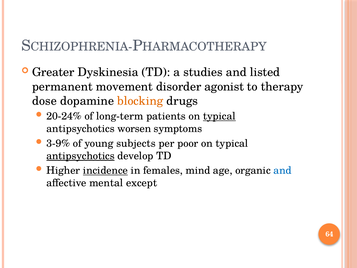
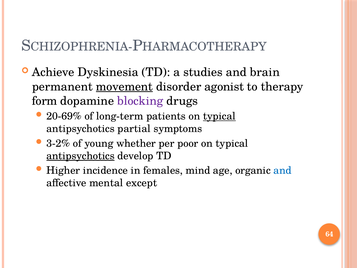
Greater: Greater -> Achieve (53, 72)
listed: listed -> brain (265, 72)
movement underline: none -> present (124, 87)
dose: dose -> form (45, 101)
blocking colour: orange -> purple (140, 101)
20-24%: 20-24% -> 20-69% (64, 116)
worsen: worsen -> partial (134, 129)
3-9%: 3-9% -> 3-2% (58, 143)
subjects: subjects -> whether (136, 143)
incidence underline: present -> none (105, 170)
